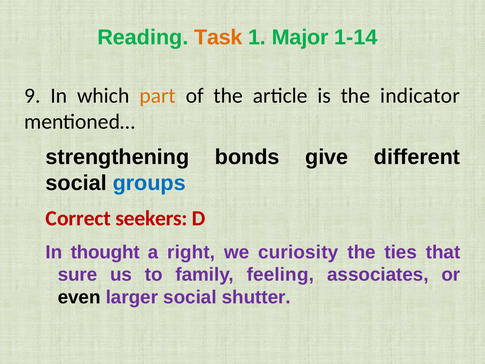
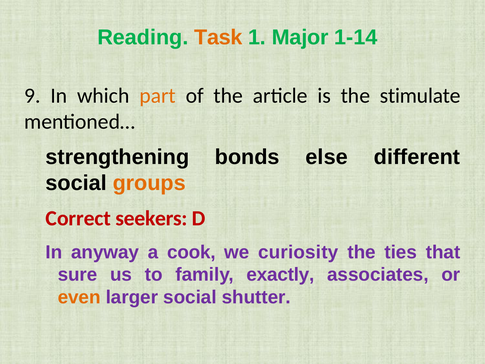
indicator: indicator -> stimulate (420, 96)
give: give -> else (327, 157)
groups colour: blue -> orange (149, 183)
thought: thought -> anyway (105, 252)
right: right -> cook (191, 252)
feeling: feeling -> exactly (280, 275)
even colour: black -> orange (79, 297)
